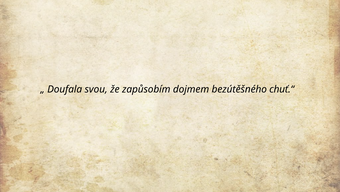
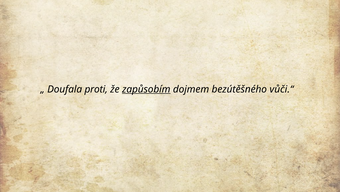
svou: svou -> proti (96, 89)
zapůsobím underline: none -> present (146, 89)
chuť.“: chuť.“ -> vůči.“ (282, 89)
